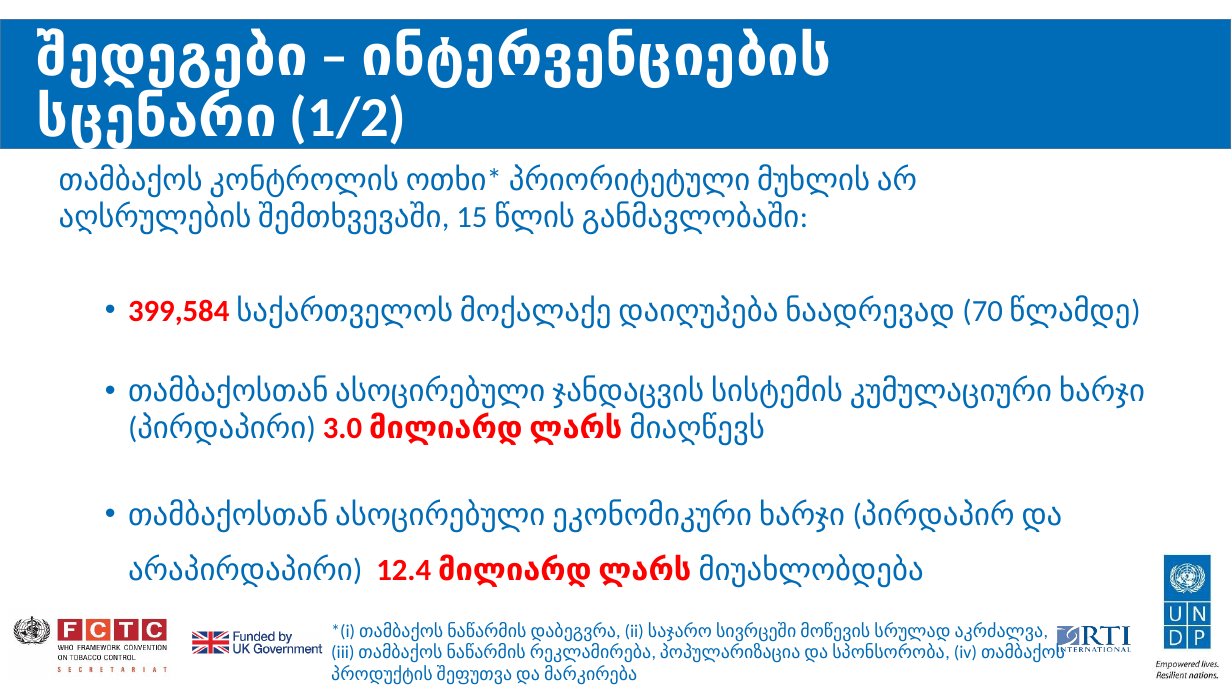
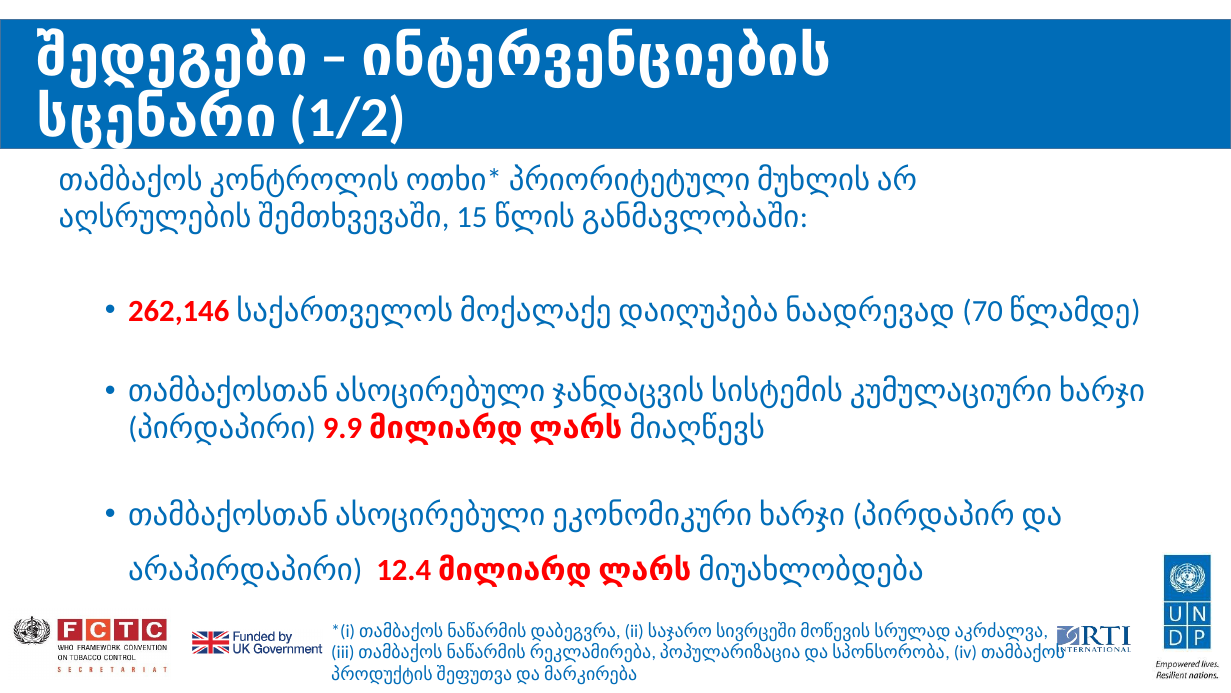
399,584: 399,584 -> 262,146 (179, 311)
3.0: 3.0 -> 9.9 (342, 428)
